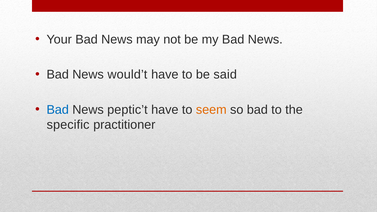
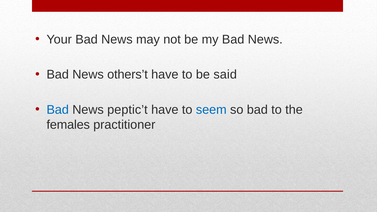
would’t: would’t -> others’t (128, 75)
seem colour: orange -> blue (211, 110)
specific: specific -> females (68, 125)
